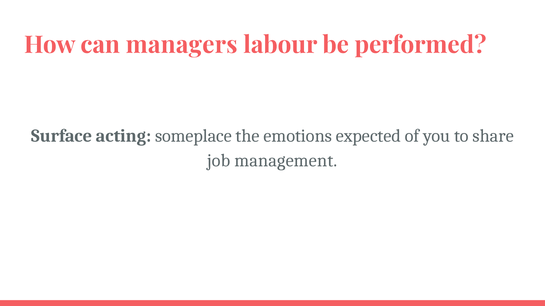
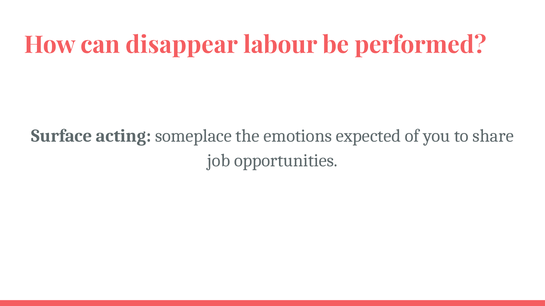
managers: managers -> disappear (182, 45)
management: management -> opportunities (286, 161)
